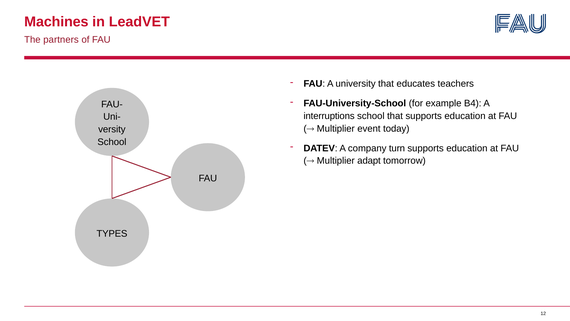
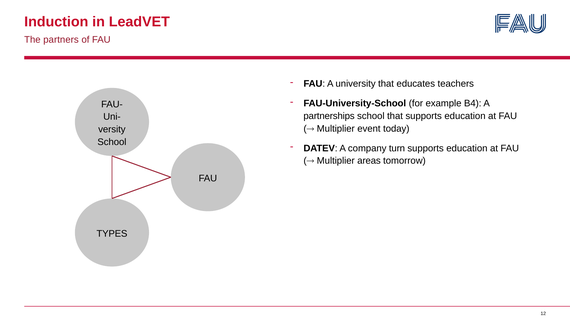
Machines: Machines -> Induction (56, 22)
interruptions: interruptions -> partnerships (329, 116)
adapt: adapt -> areas (369, 161)
